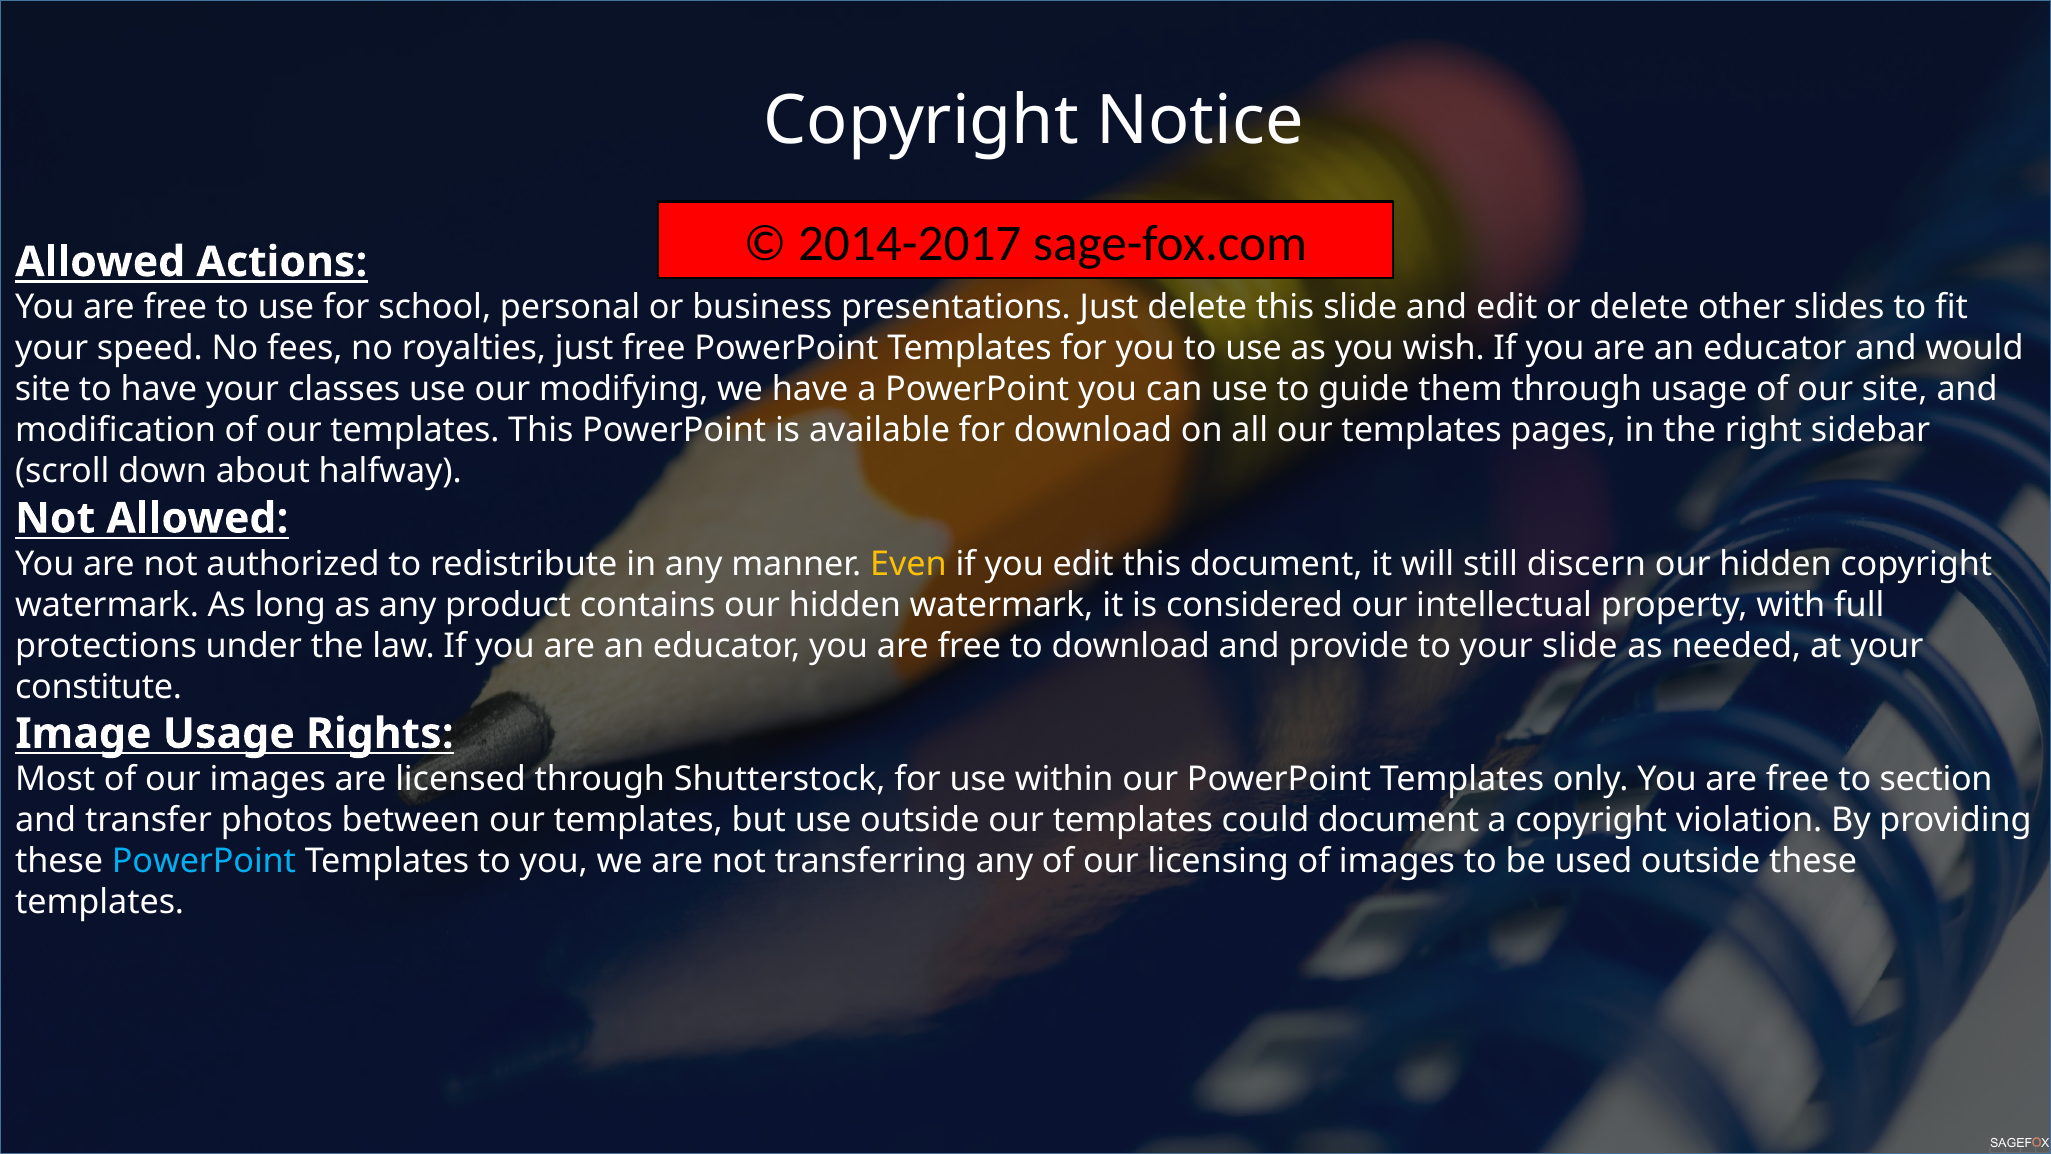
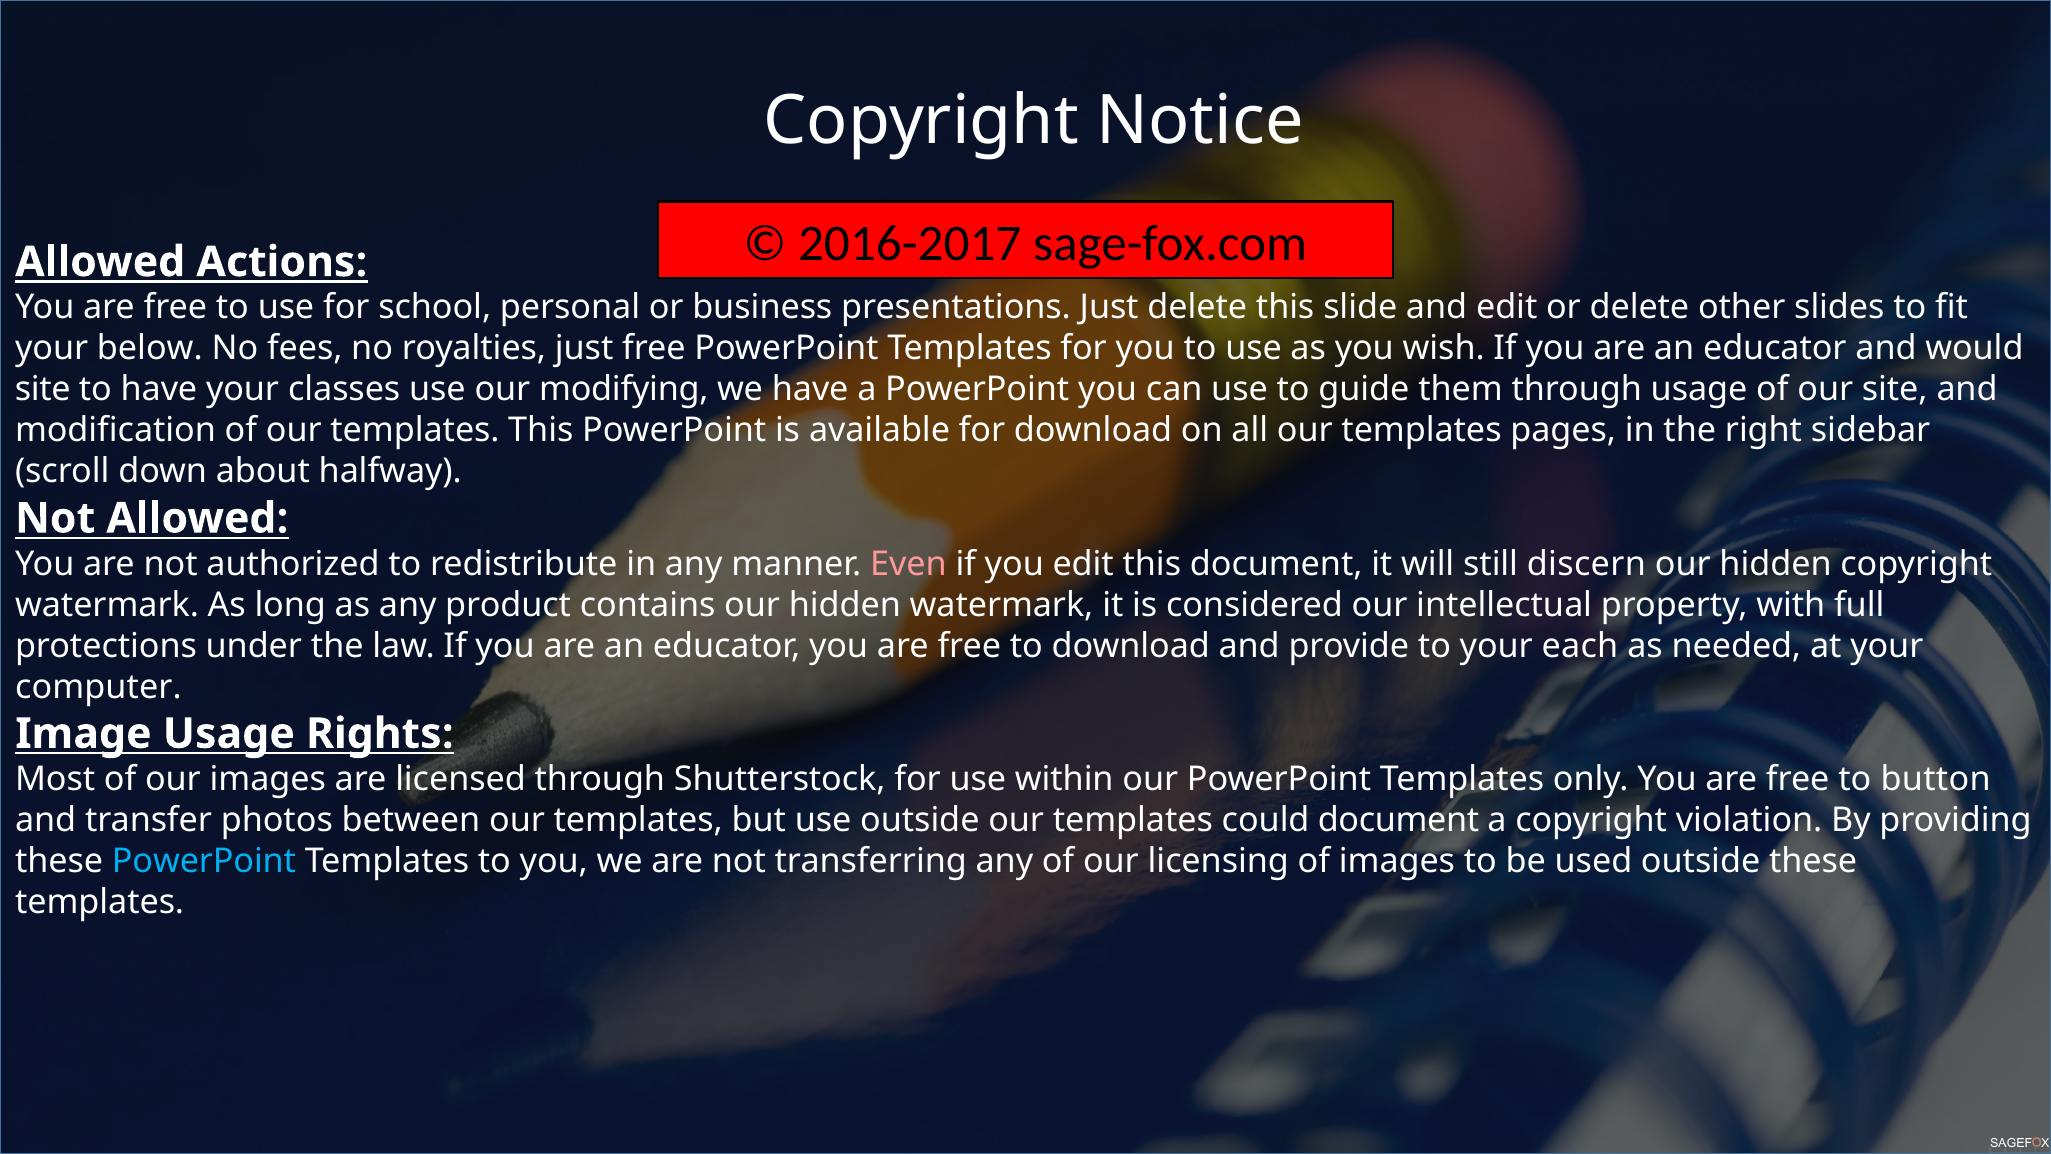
2014-2017: 2014-2017 -> 2016-2017 (910, 243)
speed: speed -> below (150, 349)
Even colour: yellow -> pink (908, 564)
your slide: slide -> each (1580, 646)
constitute: constitute -> computer (98, 687)
section: section -> button (1936, 779)
